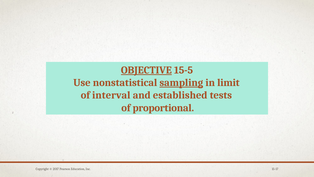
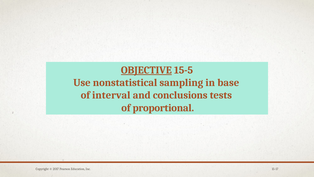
sampling underline: present -> none (181, 82)
limit: limit -> base (228, 82)
established: established -> conclusions (180, 95)
